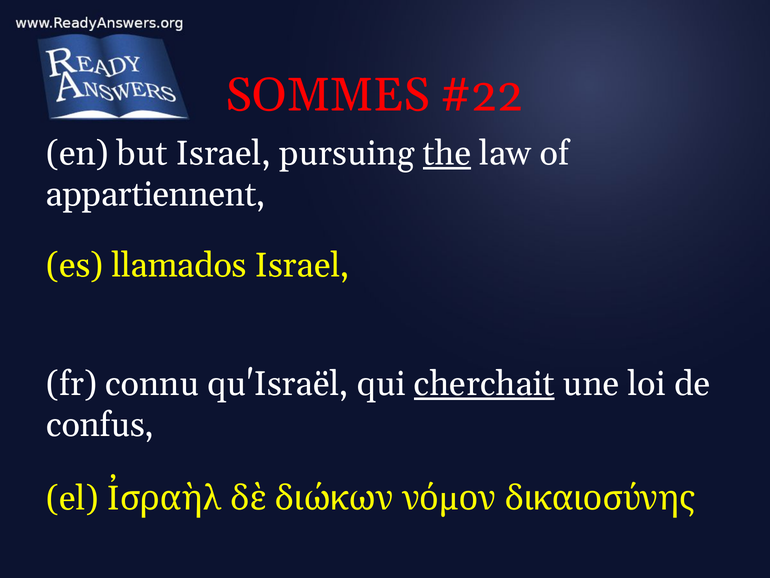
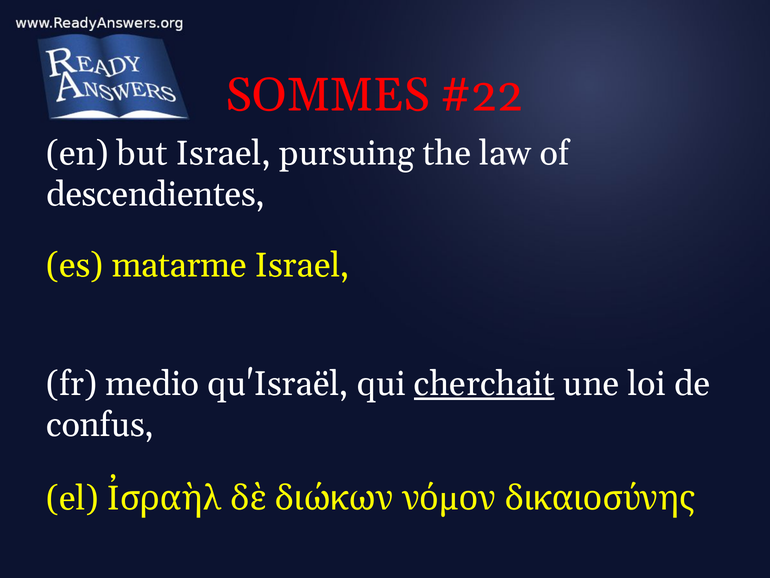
the underline: present -> none (447, 153)
appartiennent: appartiennent -> descendientes (156, 195)
llamados: llamados -> matarme (179, 265)
connu: connu -> medio (152, 384)
